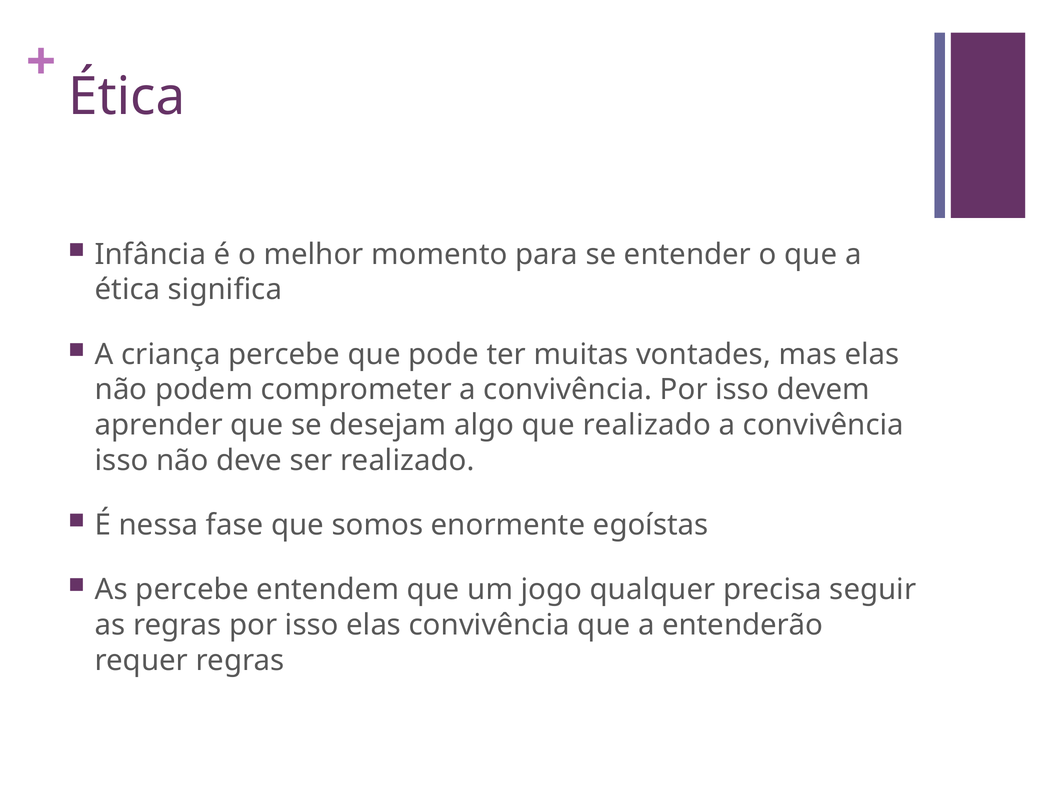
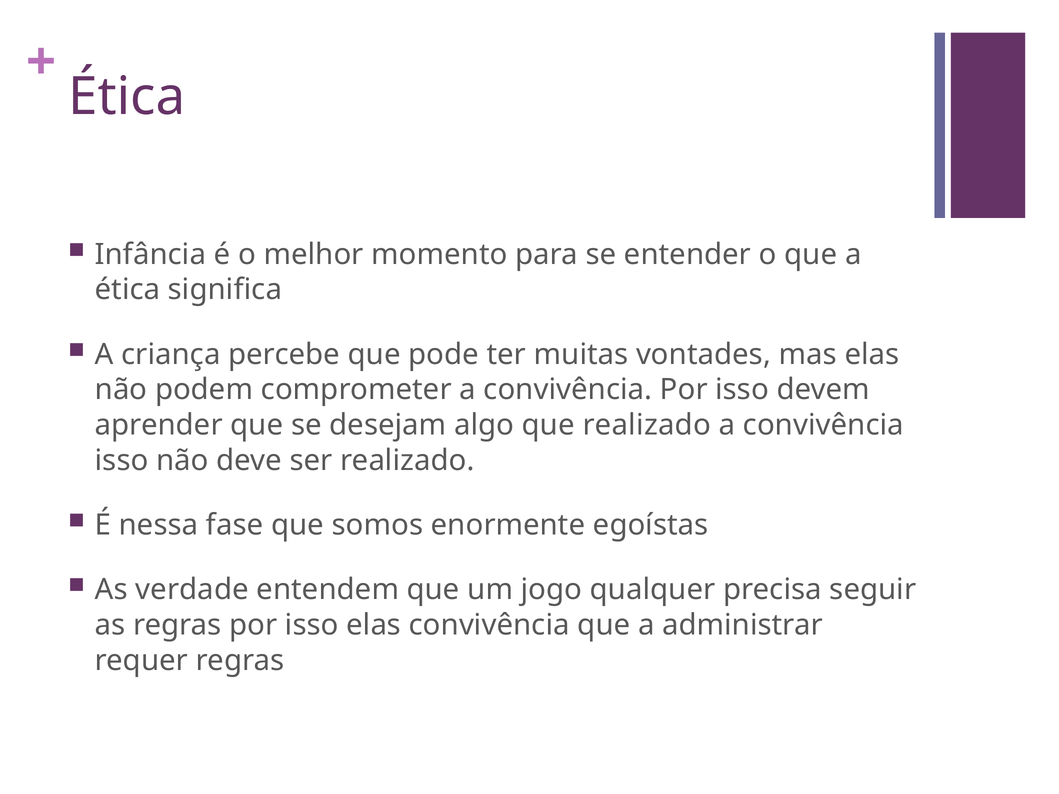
As percebe: percebe -> verdade (192, 590)
entenderão: entenderão -> administrar (743, 625)
